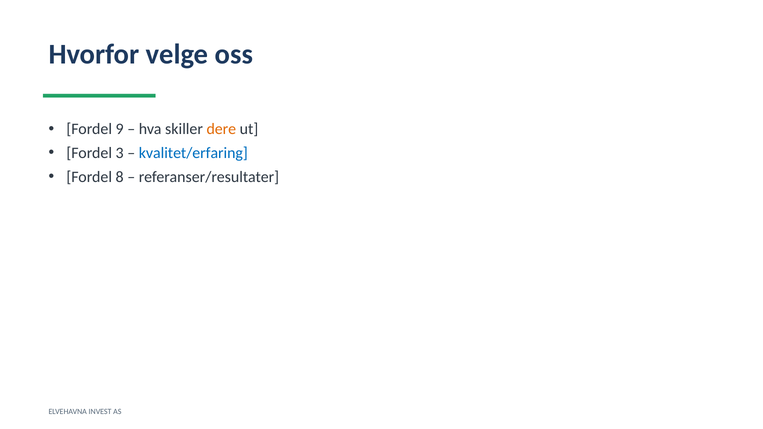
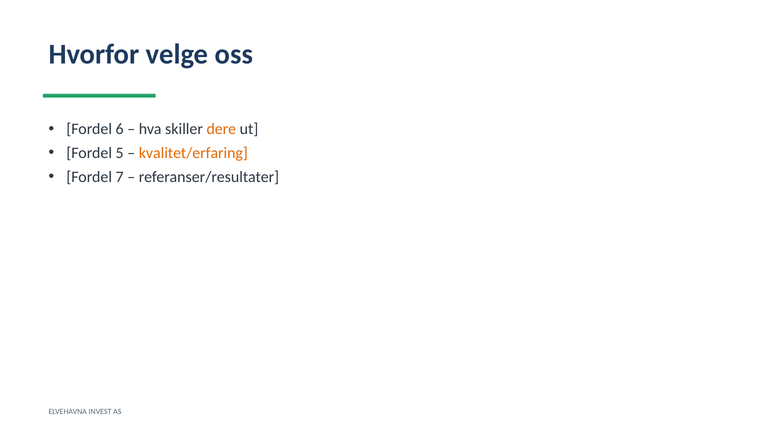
9: 9 -> 6 (120, 129)
3: 3 -> 5 (120, 153)
kvalitet/erfaring colour: blue -> orange (193, 153)
8: 8 -> 7 (120, 177)
